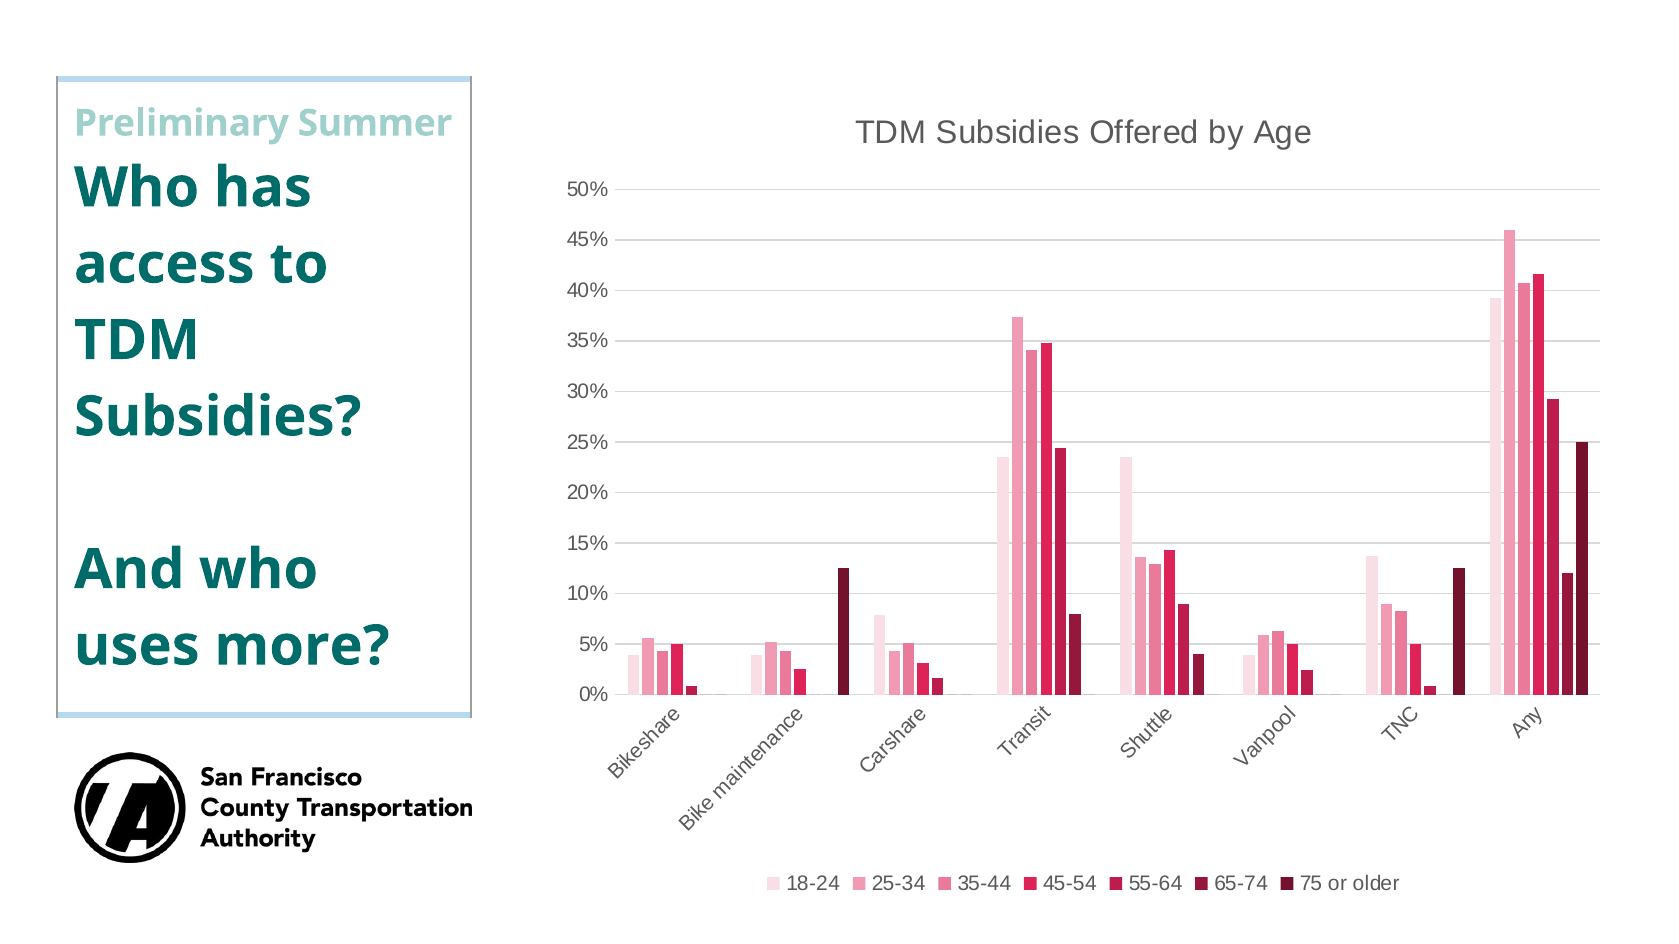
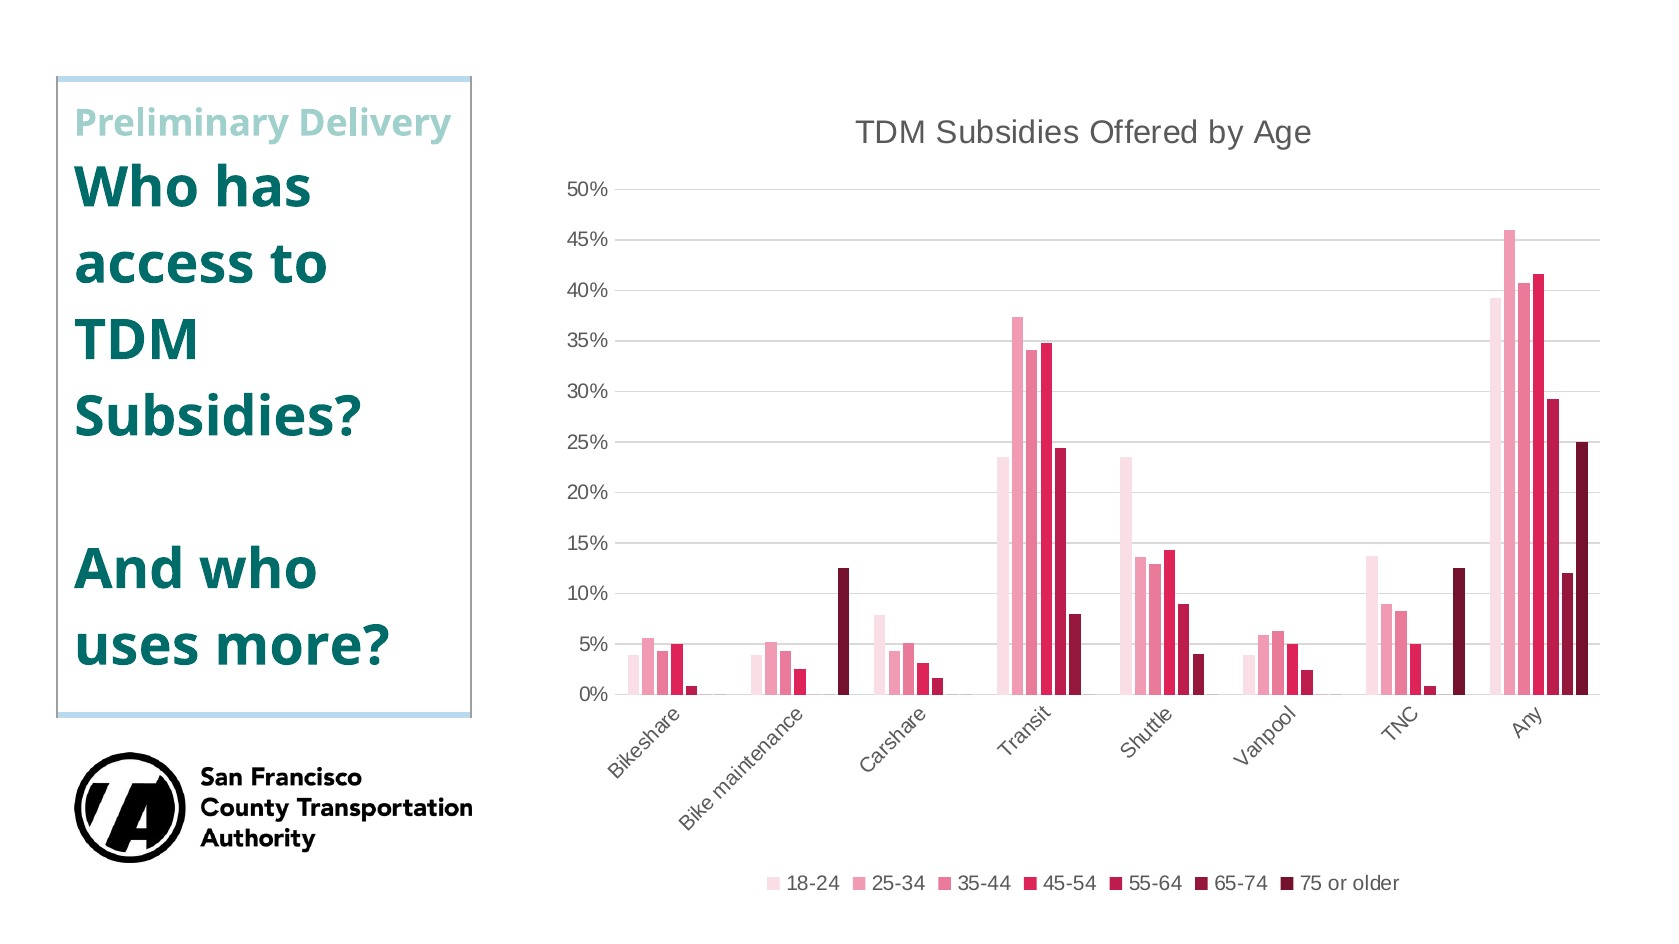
Summer: Summer -> Delivery (375, 123)
